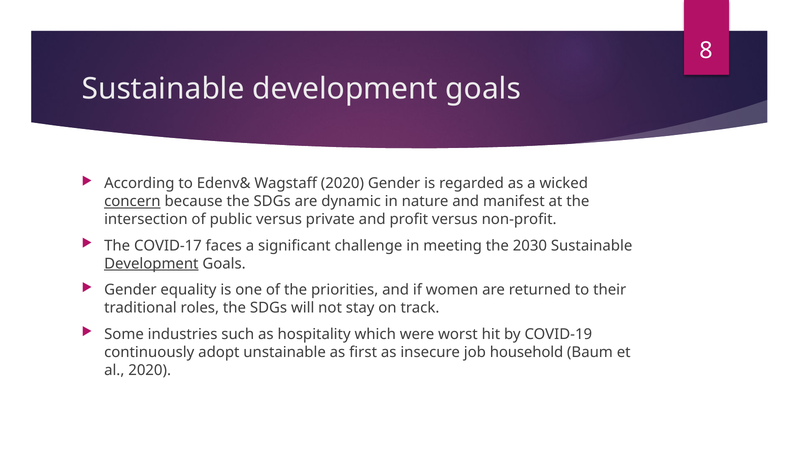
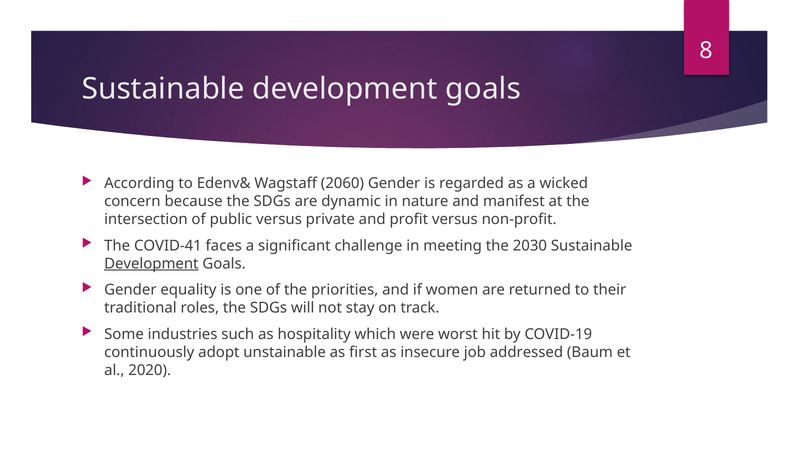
Wagstaff 2020: 2020 -> 2060 (342, 184)
concern underline: present -> none (132, 202)
COVID-17: COVID-17 -> COVID-41 (168, 246)
household: household -> addressed (526, 352)
